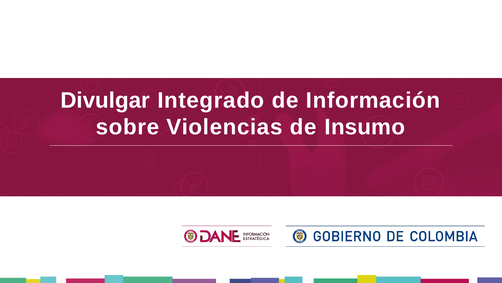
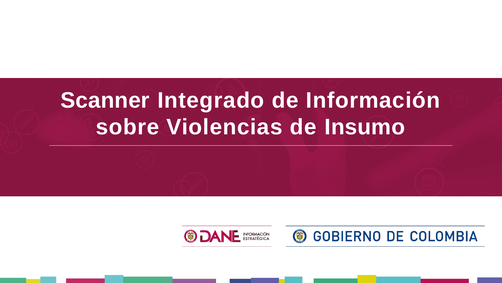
Divulgar: Divulgar -> Scanner (105, 100)
